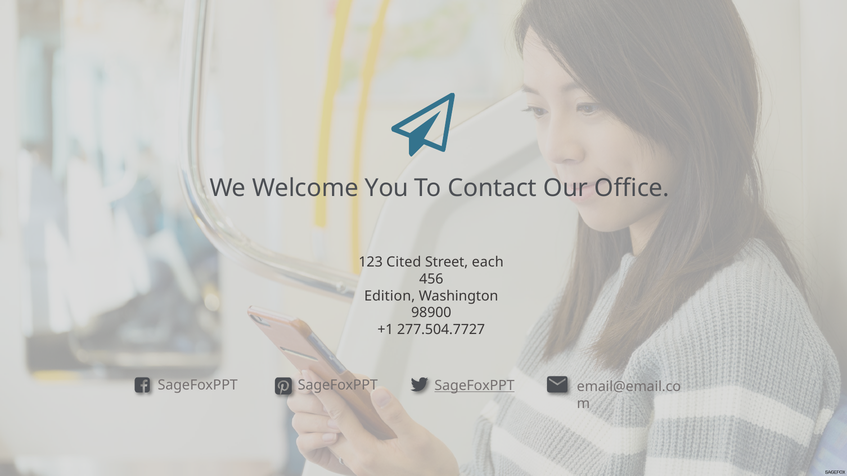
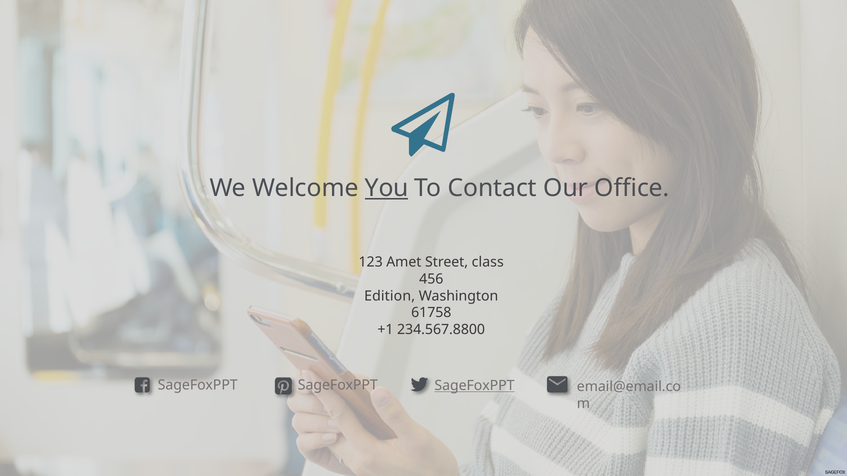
You underline: none -> present (387, 188)
Cited: Cited -> Amet (404, 262)
each: each -> class (488, 262)
98900: 98900 -> 61758 (431, 313)
277.504.7727: 277.504.7727 -> 234.567.8800 (441, 330)
